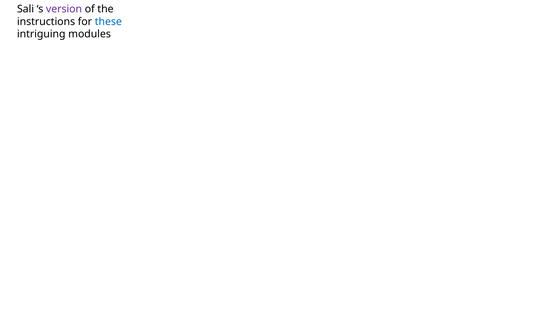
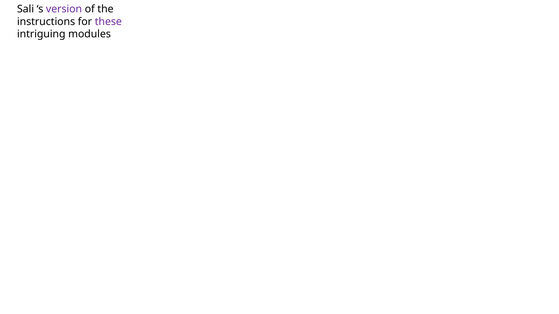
these colour: blue -> purple (108, 22)
